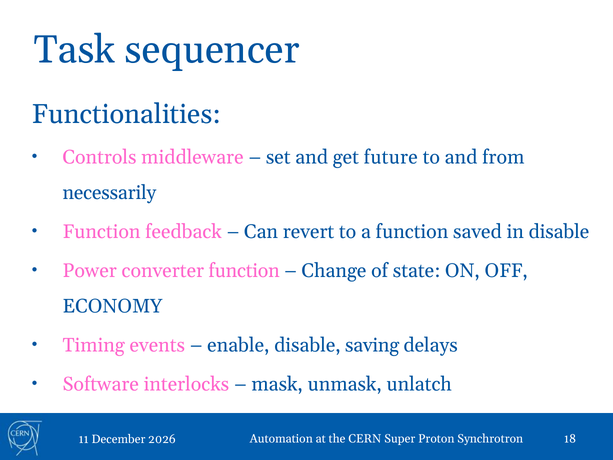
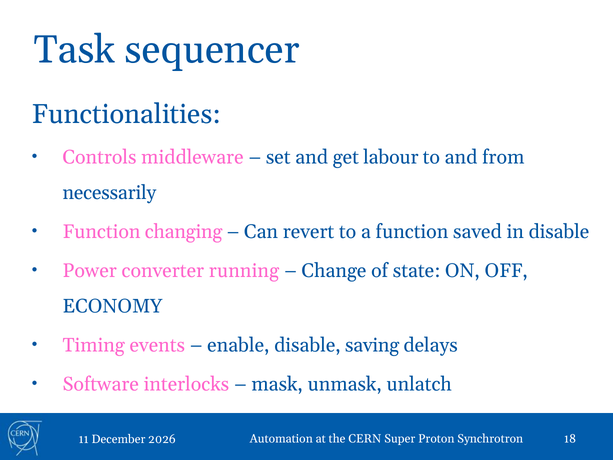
future: future -> labour (391, 157)
feedback: feedback -> changing (184, 232)
converter function: function -> running (244, 271)
